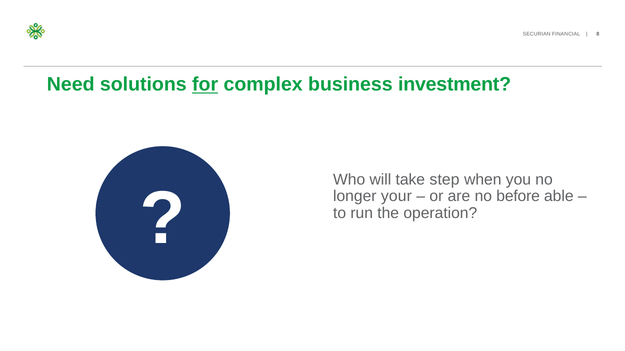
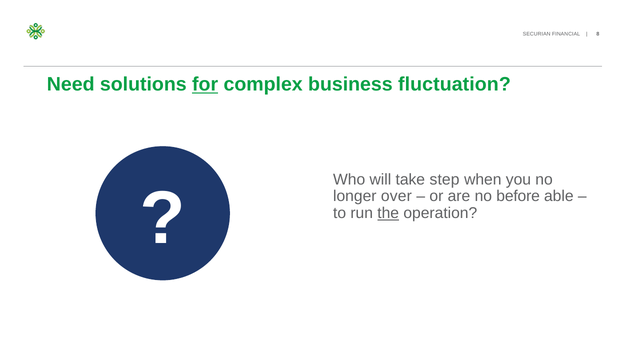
investment: investment -> fluctuation (454, 85)
your: your -> over (396, 197)
the underline: none -> present (388, 213)
